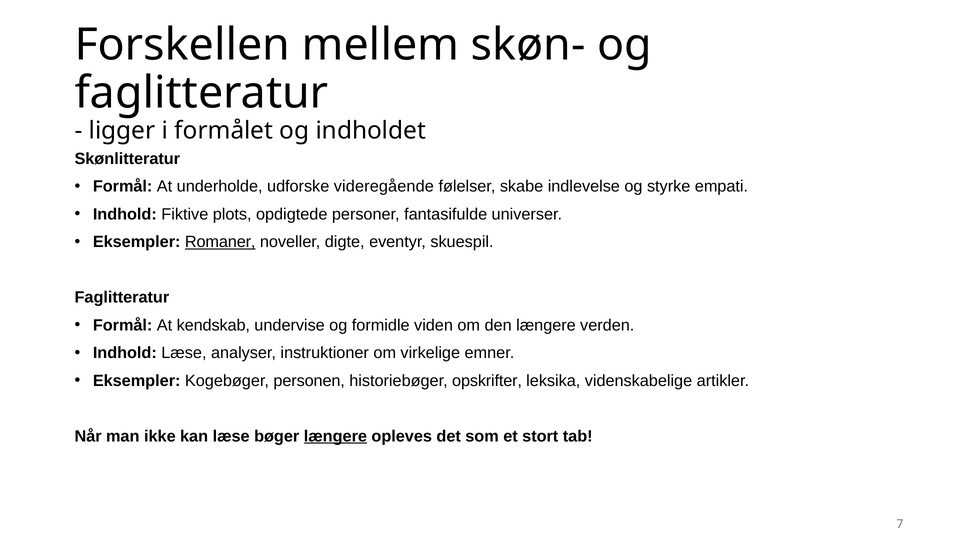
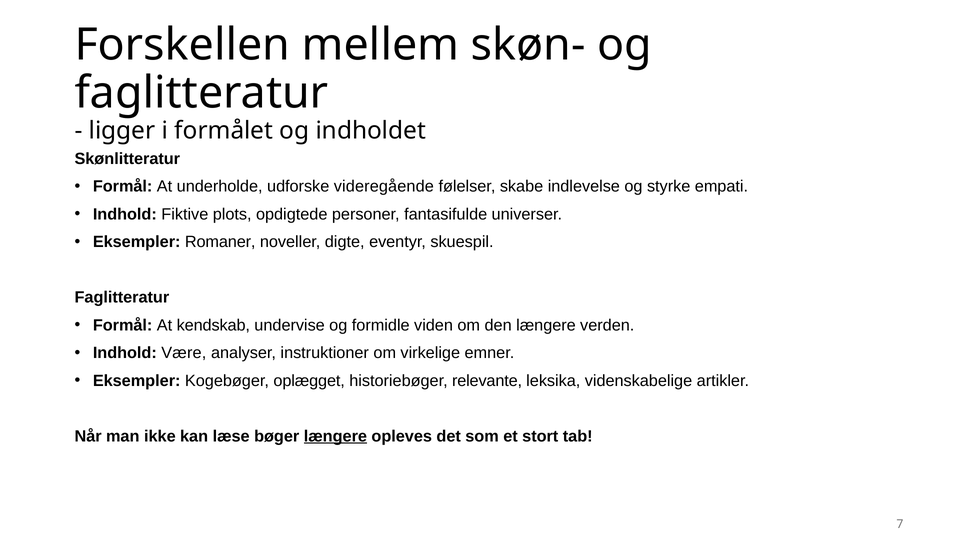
Romaner underline: present -> none (220, 242)
Indhold Læse: Læse -> Være (184, 353)
personen: personen -> oplægget (309, 381)
opskrifter: opskrifter -> relevante (487, 381)
